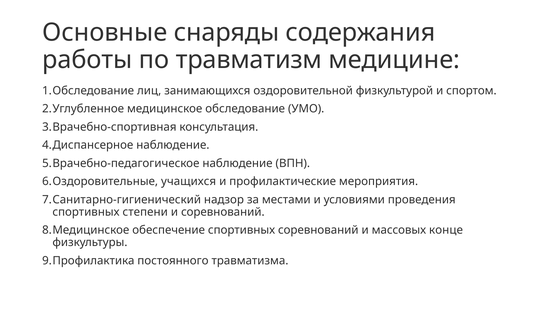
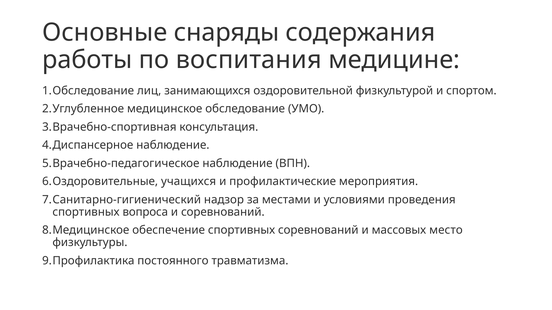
травматизм: травматизм -> воспитания (249, 60)
степени: степени -> вопроса (145, 212)
конце: конце -> место (446, 231)
